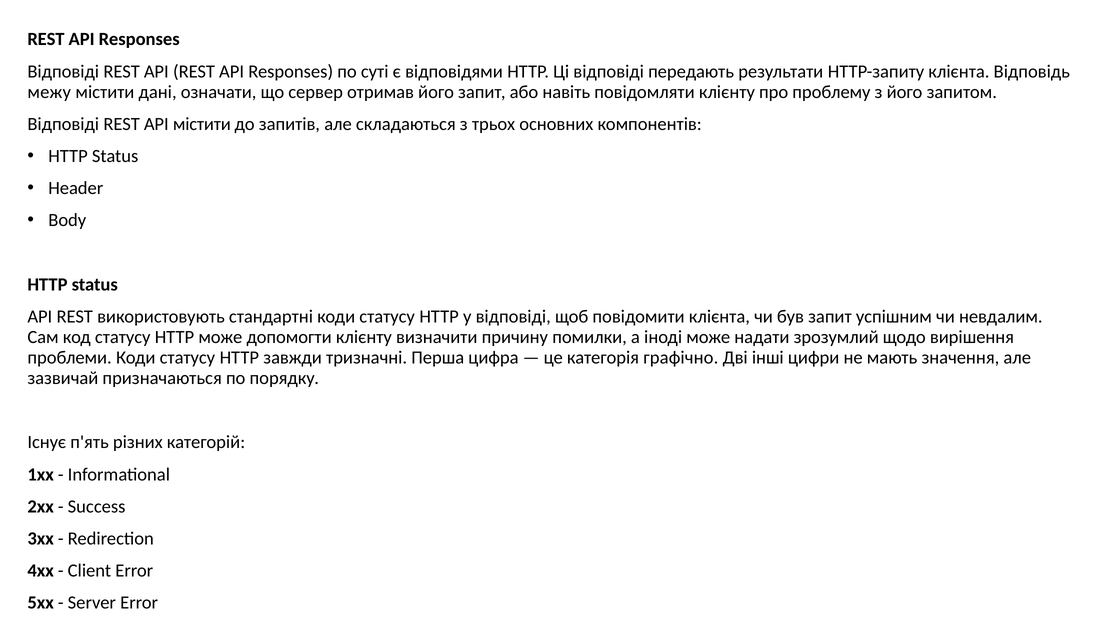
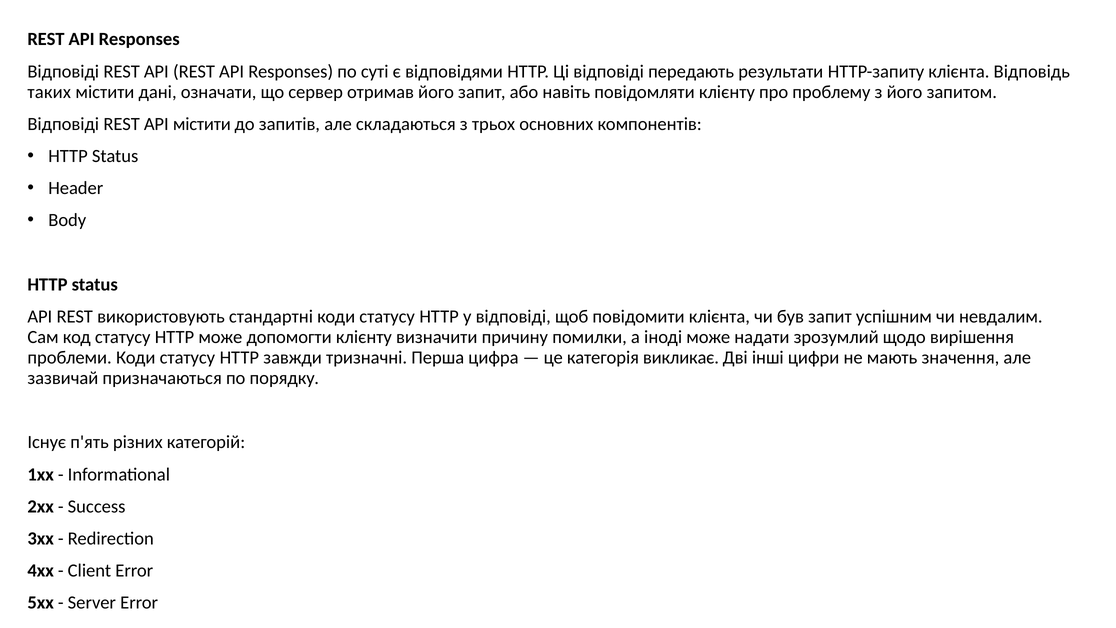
межу: межу -> таких (49, 92)
графічно: графічно -> викликає (681, 357)
